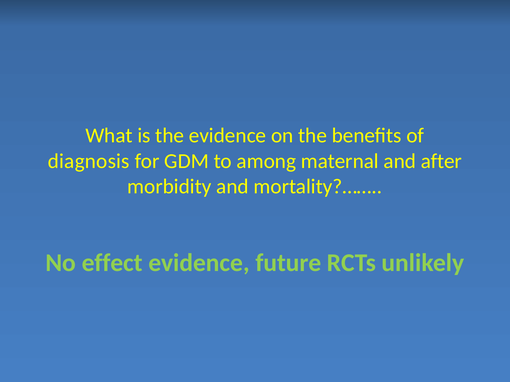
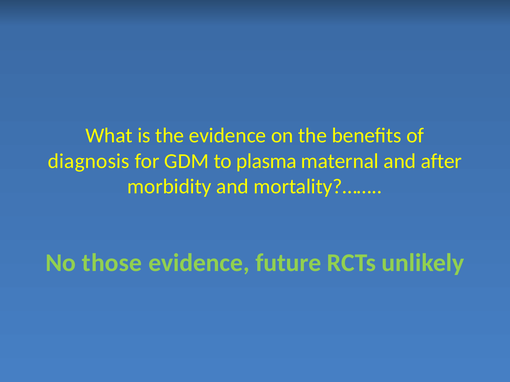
among: among -> plasma (266, 161)
effect: effect -> those (112, 263)
